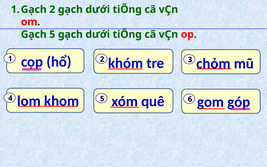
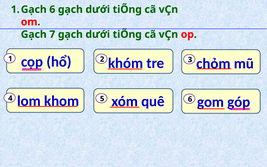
2: 2 -> 6 (52, 9)
Gạch 5: 5 -> 7 (52, 34)
